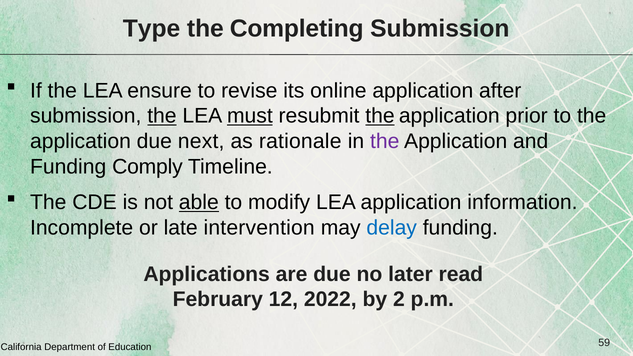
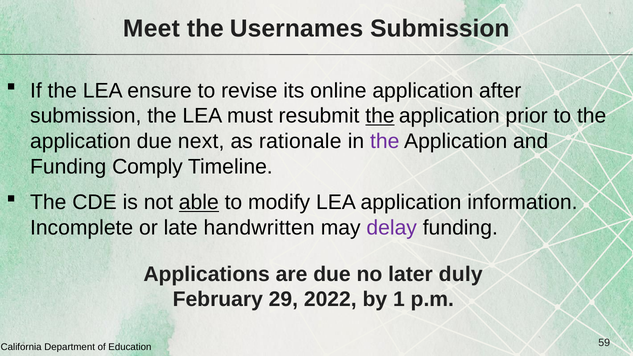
Type: Type -> Meet (151, 28)
Completing: Completing -> Usernames (297, 28)
the underline: present -> none (162, 116)
must underline: present -> none (250, 116)
intervention: intervention -> handwritten (259, 228)
delay colour: blue -> purple (392, 228)
read: read -> duly (461, 274)
12: 12 -> 29 (283, 300)
2: 2 -> 1 (399, 300)
